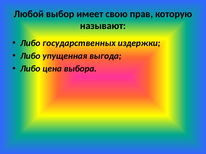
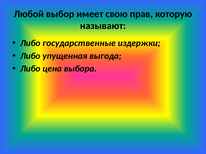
государственных: государственных -> государственные (79, 43)
